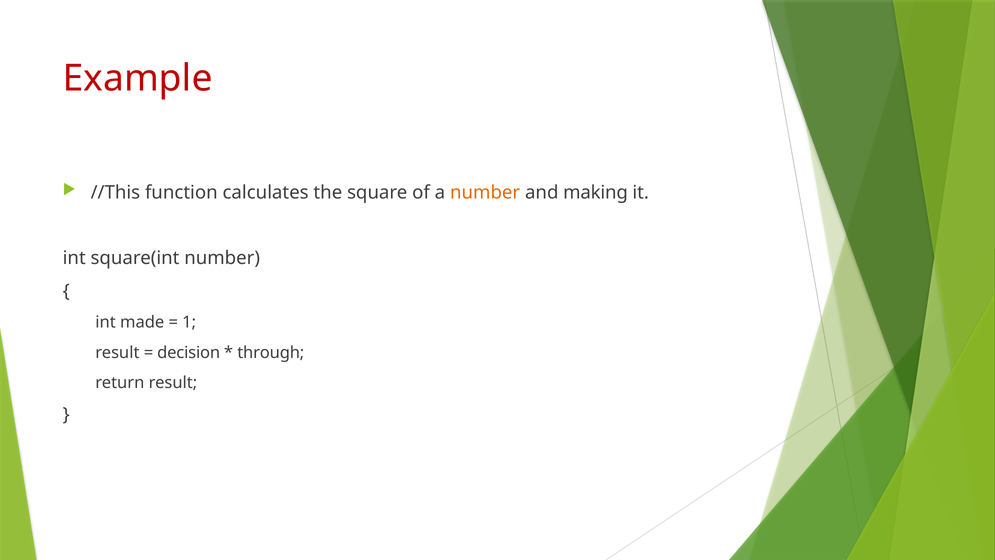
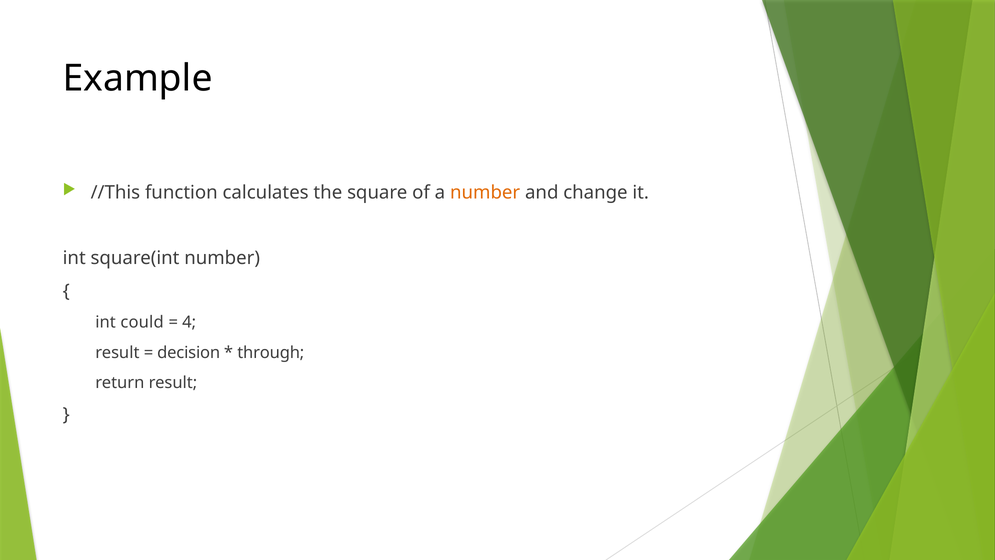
Example colour: red -> black (138, 78)
making: making -> change (595, 193)
made: made -> could (142, 322)
1: 1 -> 4 (189, 322)
